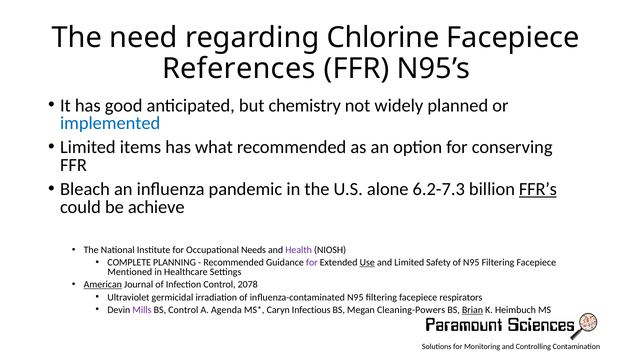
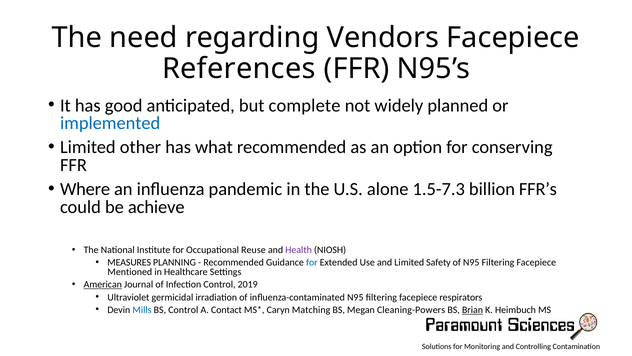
Chlorine: Chlorine -> Vendors (383, 37)
chemistry: chemistry -> complete (305, 105)
items: items -> other (140, 147)
Bleach: Bleach -> Where (85, 189)
6.2-7.3: 6.2-7.3 -> 1.5-7.3 (439, 189)
FFR’s underline: present -> none (538, 189)
Needs: Needs -> Reuse (253, 250)
COMPLETE: COMPLETE -> MEASURES (129, 262)
for colour: purple -> blue (312, 262)
Use underline: present -> none (367, 262)
2078: 2078 -> 2019 (248, 284)
Mills colour: purple -> blue (142, 309)
Agenda: Agenda -> Contact (226, 309)
Infectious: Infectious -> Matching (311, 309)
